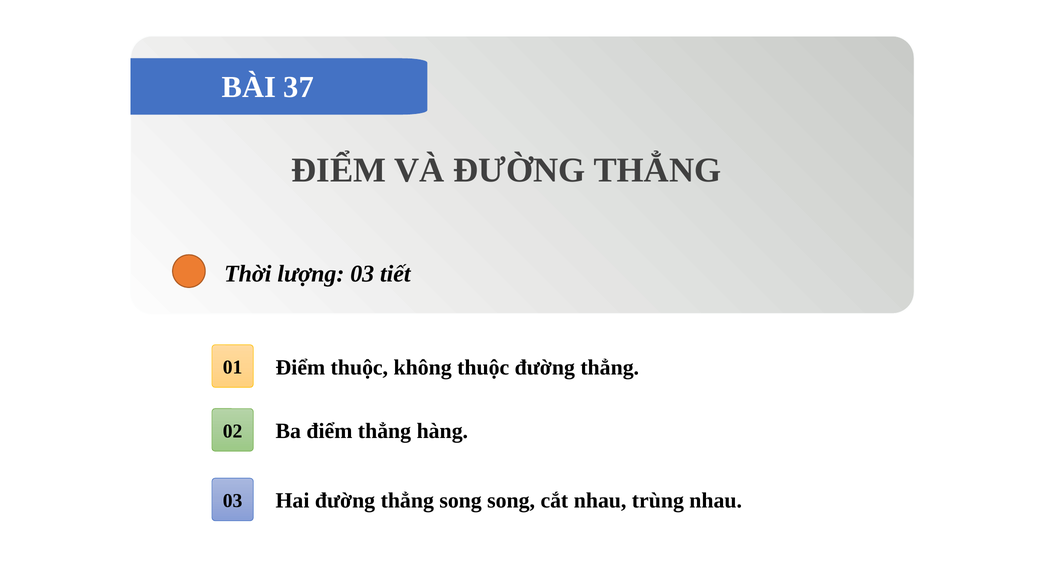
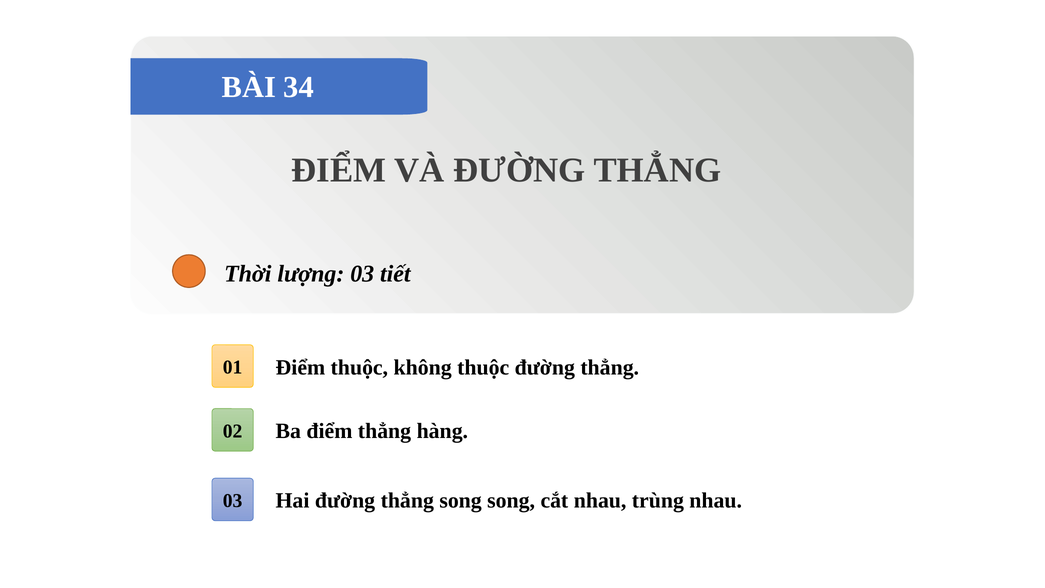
37: 37 -> 34 (299, 87)
